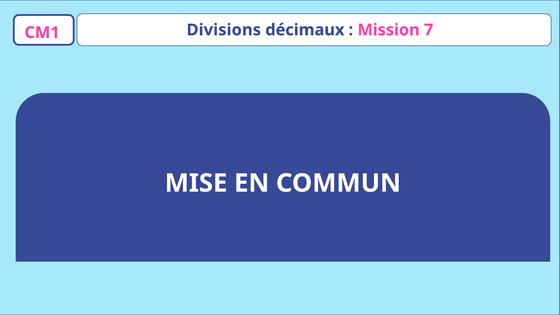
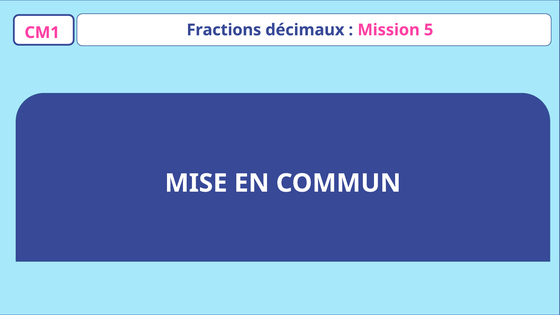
Divisions: Divisions -> Fractions (224, 30)
7: 7 -> 5 (429, 30)
